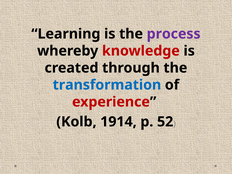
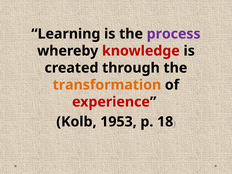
transformation colour: blue -> orange (107, 85)
1914: 1914 -> 1953 (118, 122)
52: 52 -> 18 (165, 122)
